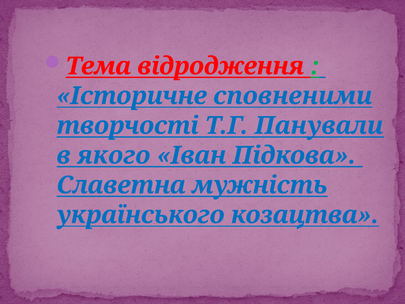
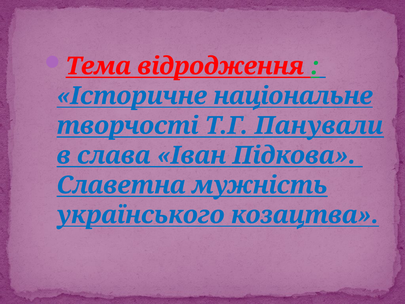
сповненими: сповненими -> національне (293, 96)
якого: якого -> слава (114, 155)
